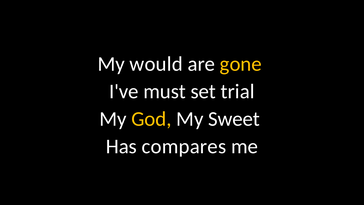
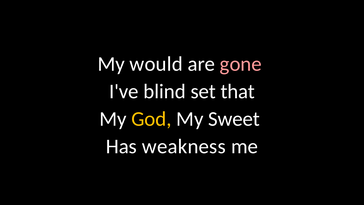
gone colour: yellow -> pink (241, 64)
must: must -> blind (165, 91)
trial: trial -> that (238, 91)
compares: compares -> weakness (184, 146)
